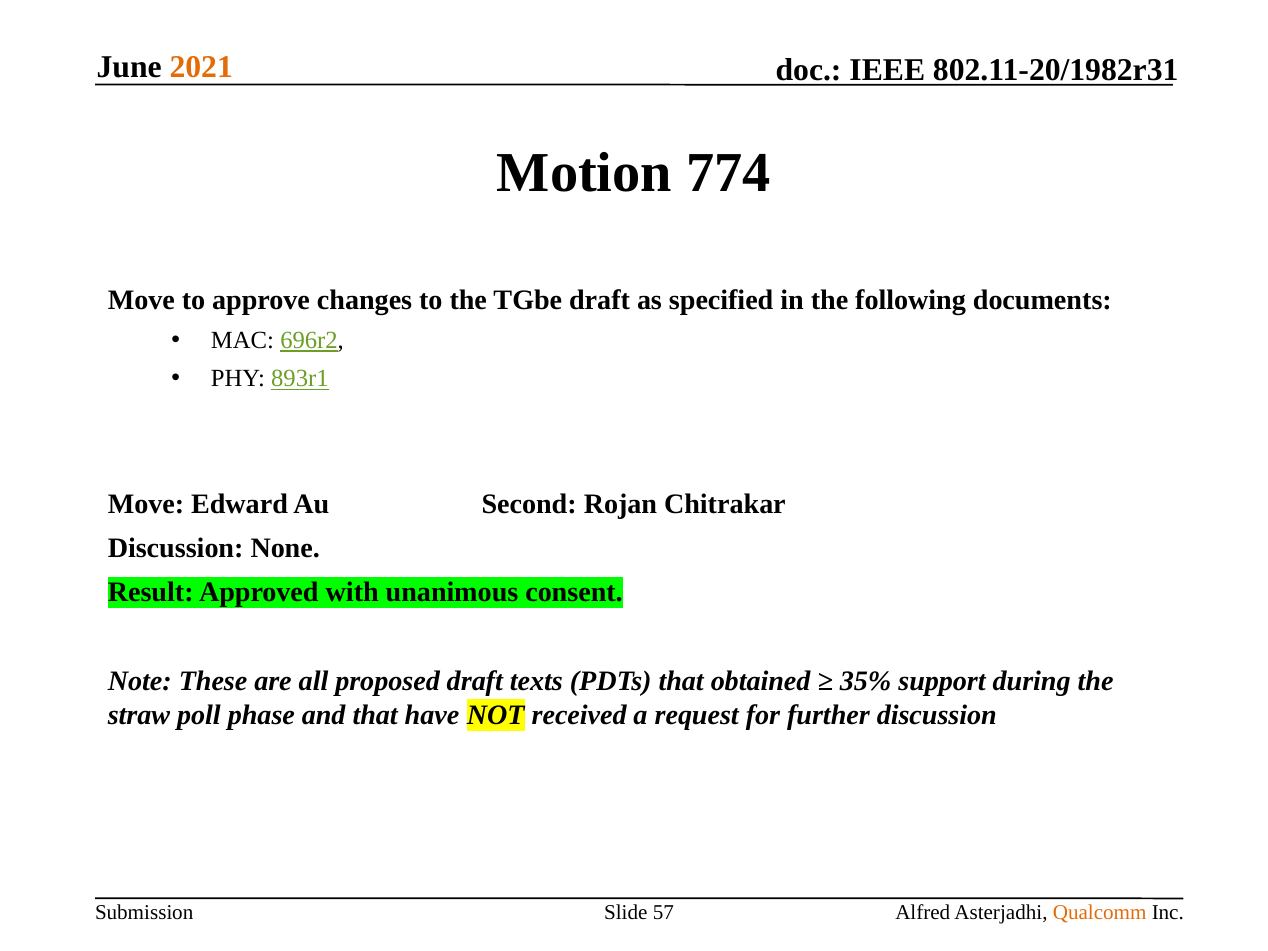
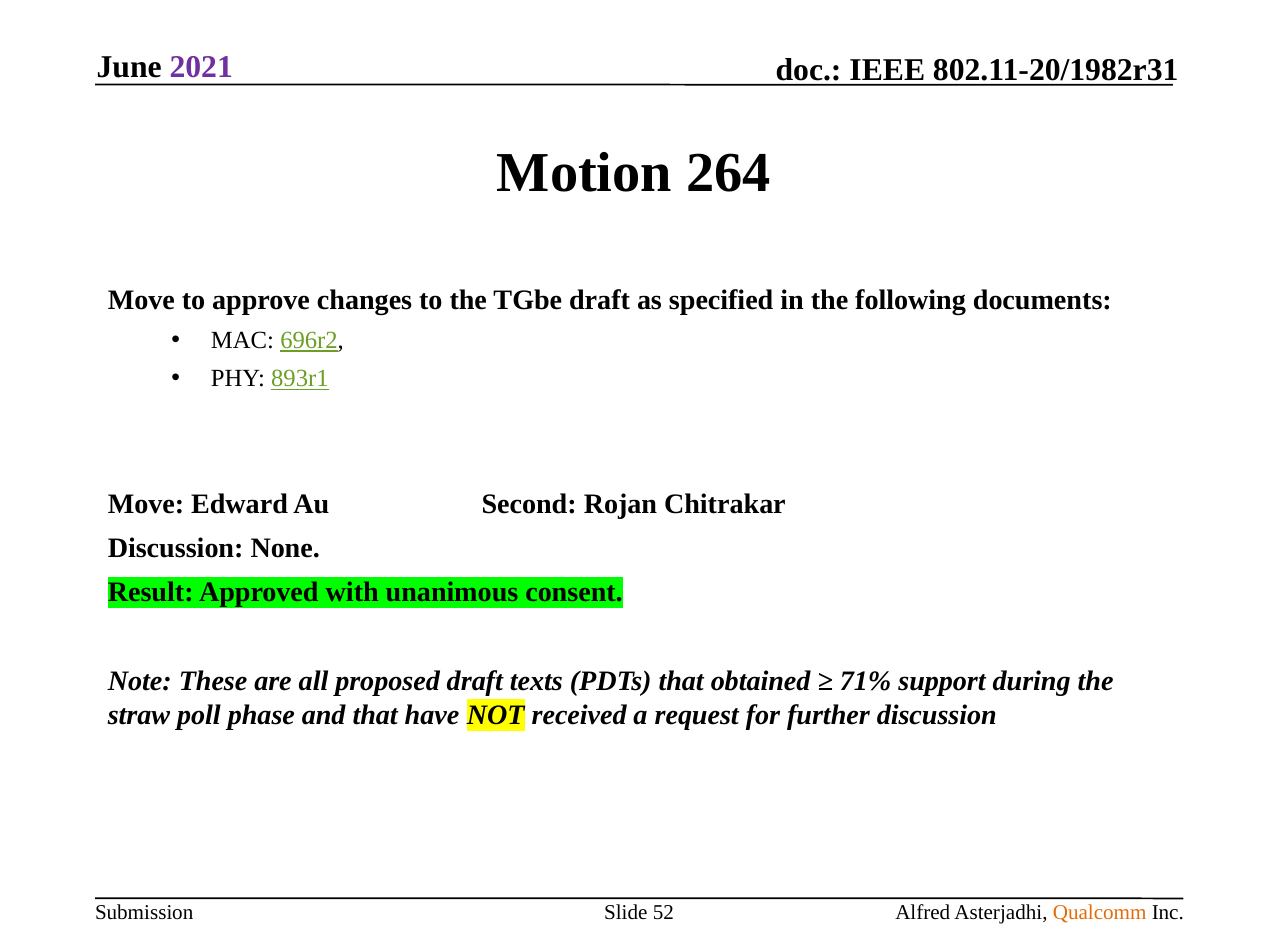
2021 colour: orange -> purple (201, 67)
774: 774 -> 264 (728, 173)
35%: 35% -> 71% (866, 681)
57: 57 -> 52 (663, 912)
